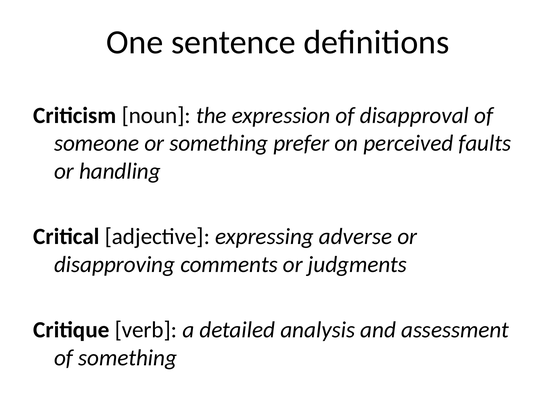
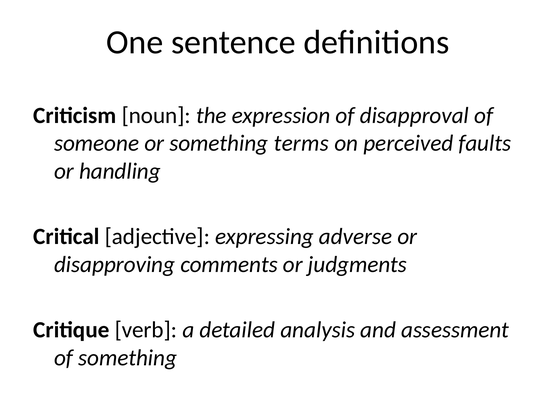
prefer: prefer -> terms (301, 143)
